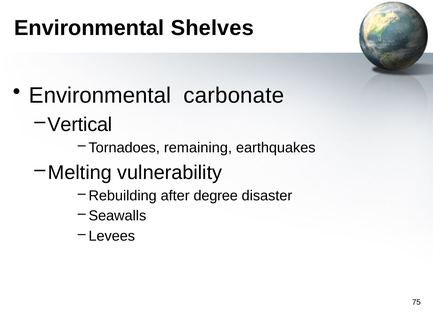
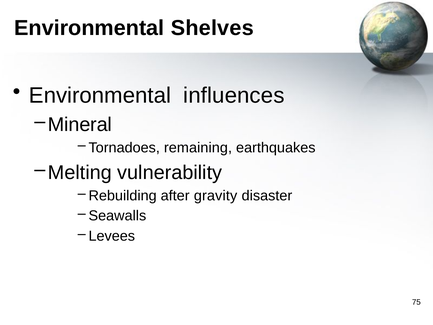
carbonate: carbonate -> influences (234, 95)
Vertical: Vertical -> Mineral (80, 124)
degree: degree -> gravity (216, 195)
